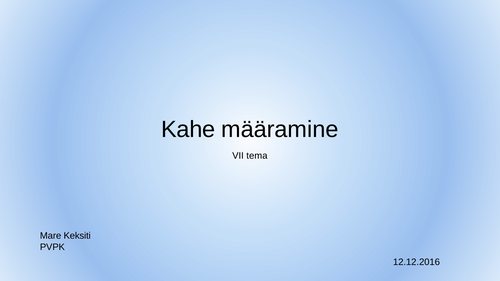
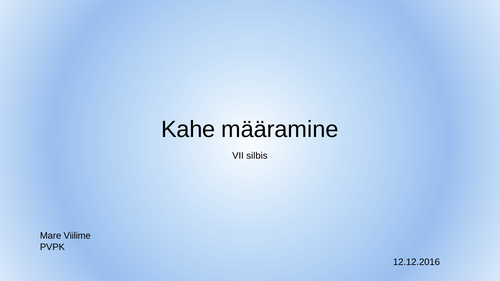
tema: tema -> silbis (257, 156)
Keksiti: Keksiti -> Viilime (77, 236)
